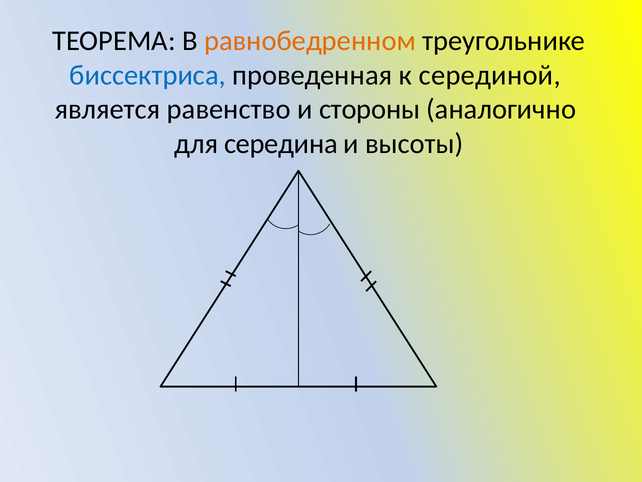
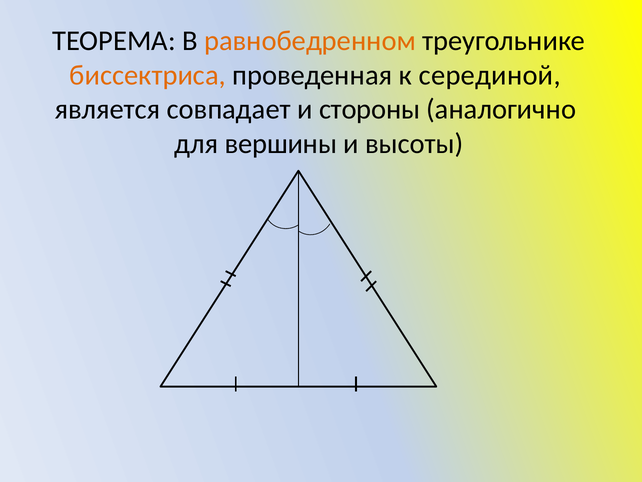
биссектриса colour: blue -> orange (148, 75)
равенство: равенство -> совпадает (229, 109)
середина: середина -> вершины (281, 144)
